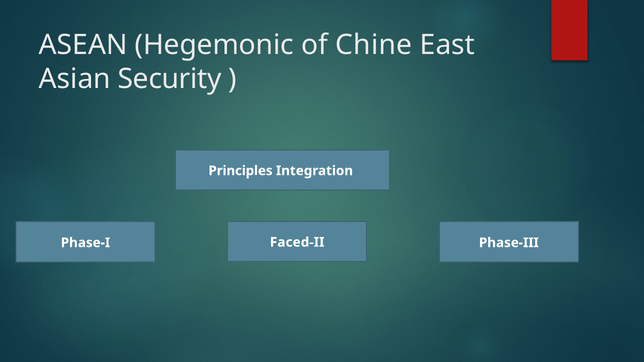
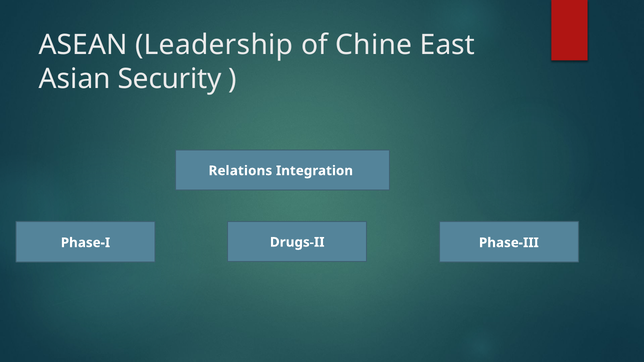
Hegemonic: Hegemonic -> Leadership (214, 45)
Principles: Principles -> Relations (240, 171)
Faced-II: Faced-II -> Drugs-II (297, 242)
